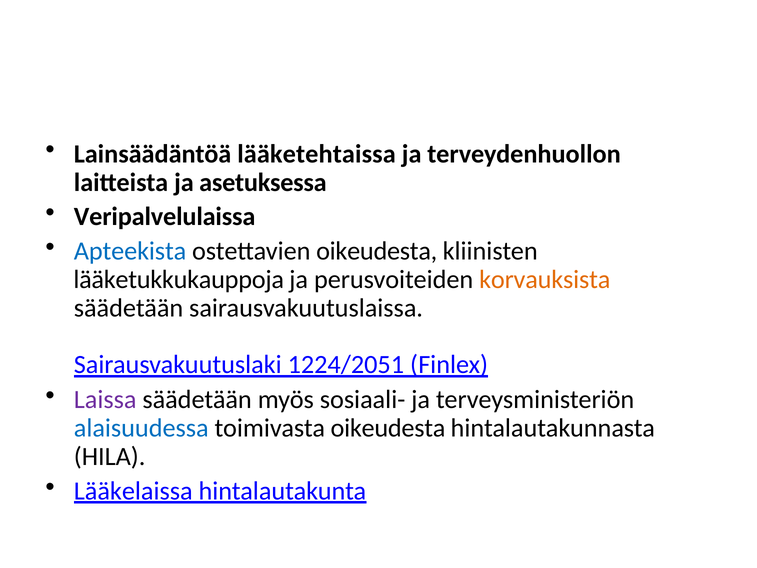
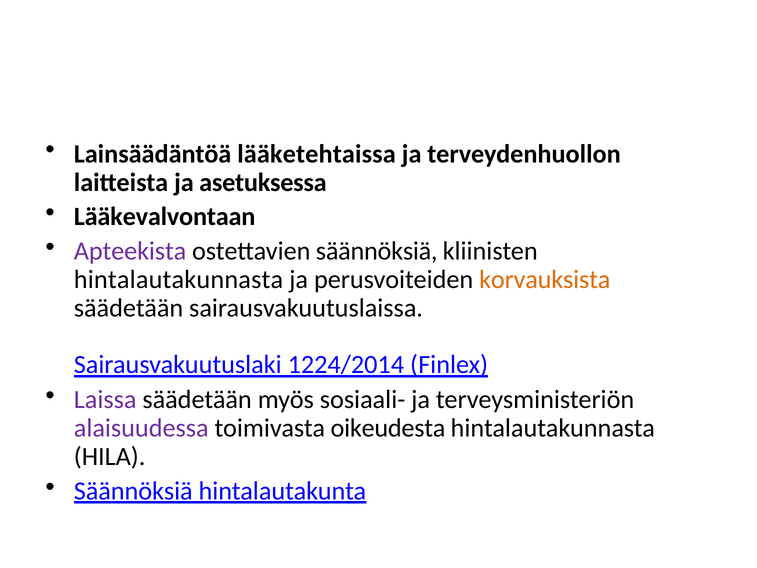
Veripalvelulaissa: Veripalvelulaissa -> Lääkevalvontaan (165, 217)
Apteekista colour: blue -> purple (130, 251)
ostettavien oikeudesta: oikeudesta -> säännöksiä (377, 251)
lääketukkukauppoja: lääketukkukauppoja -> hintalautakunnasta (178, 279)
1224/2051: 1224/2051 -> 1224/2014 (346, 365)
alaisuudessa colour: blue -> purple (141, 428)
Lääkelaissa: Lääkelaissa -> Säännöksiä (133, 491)
